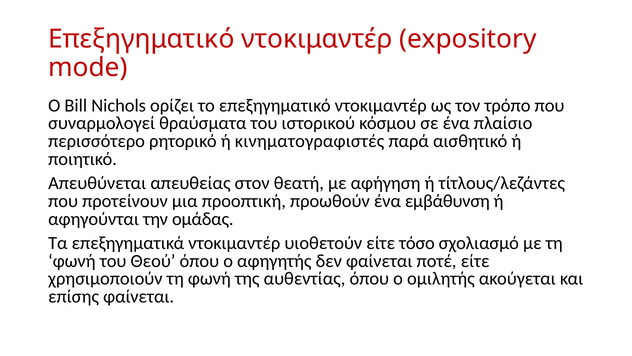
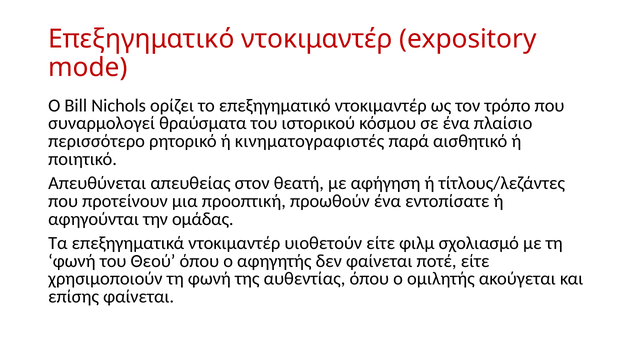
εμβάθυνση: εμβάθυνση -> εντοπίσατε (447, 201)
τόσο: τόσο -> φιλμ (417, 243)
